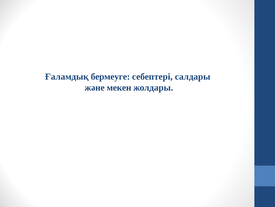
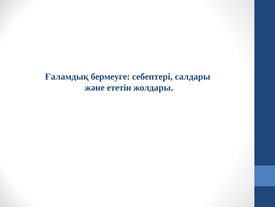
мекен: мекен -> ететін (119, 87)
